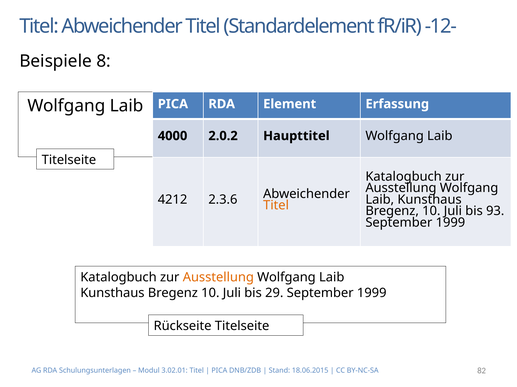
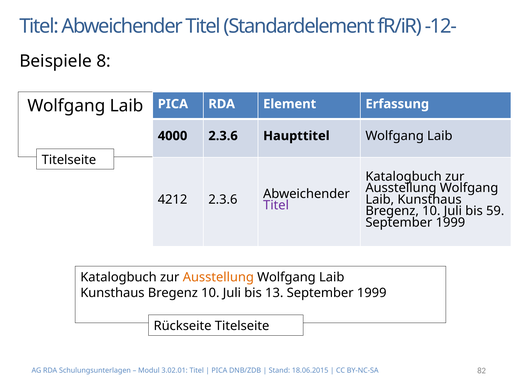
4000 2.0.2: 2.0.2 -> 2.3.6 (223, 136)
Titel colour: orange -> purple (276, 206)
93: 93 -> 59 (495, 211)
29: 29 -> 13 (274, 293)
